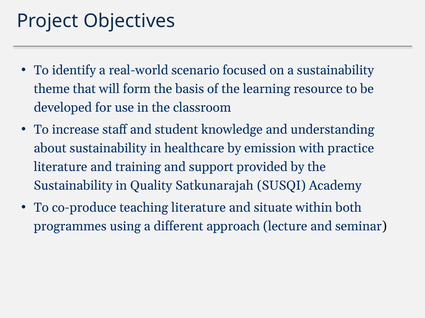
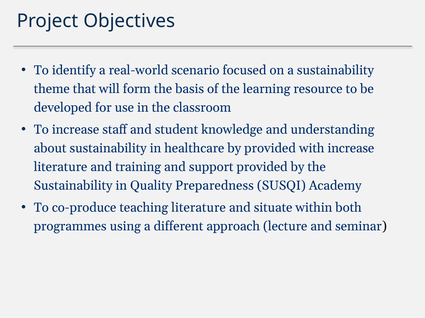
by emission: emission -> provided (270, 149)
with practice: practice -> increase (351, 149)
Satkunarajah: Satkunarajah -> Preparedness (215, 186)
